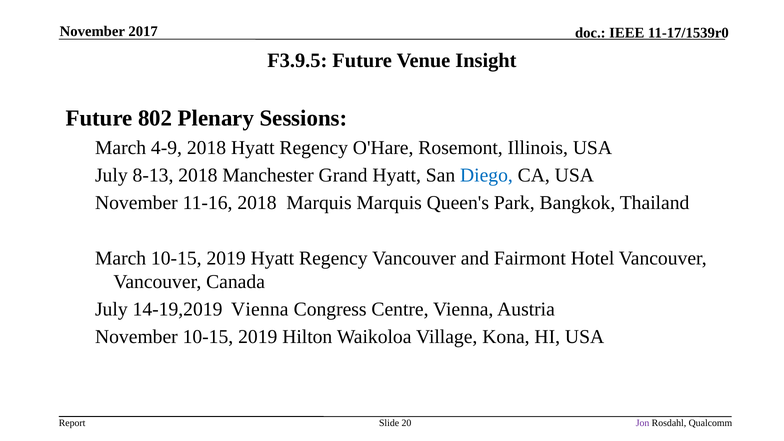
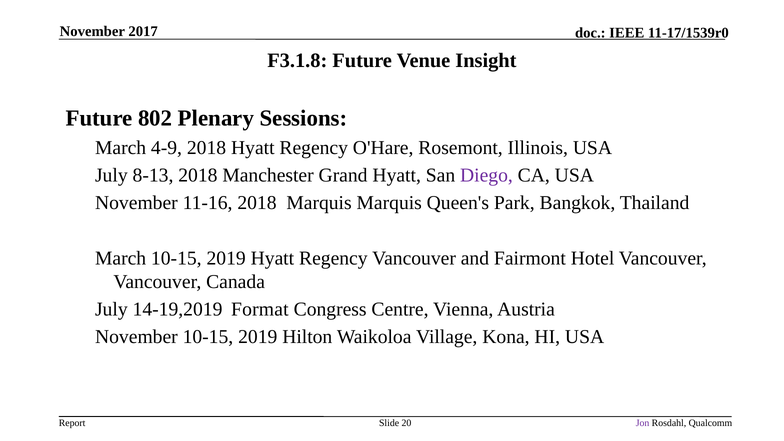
F3.9.5: F3.9.5 -> F3.1.8 (297, 61)
Diego colour: blue -> purple (486, 175)
14-19,2019 Vienna: Vienna -> Format (260, 309)
